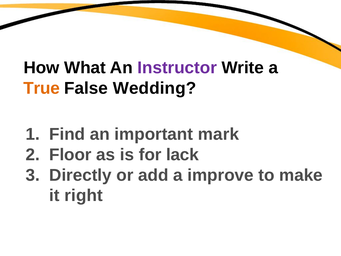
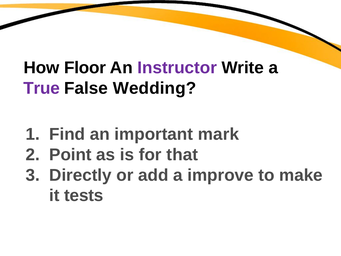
What: What -> Floor (85, 68)
True colour: orange -> purple (42, 88)
Floor: Floor -> Point (70, 154)
lack: lack -> that (182, 154)
right: right -> tests (84, 195)
